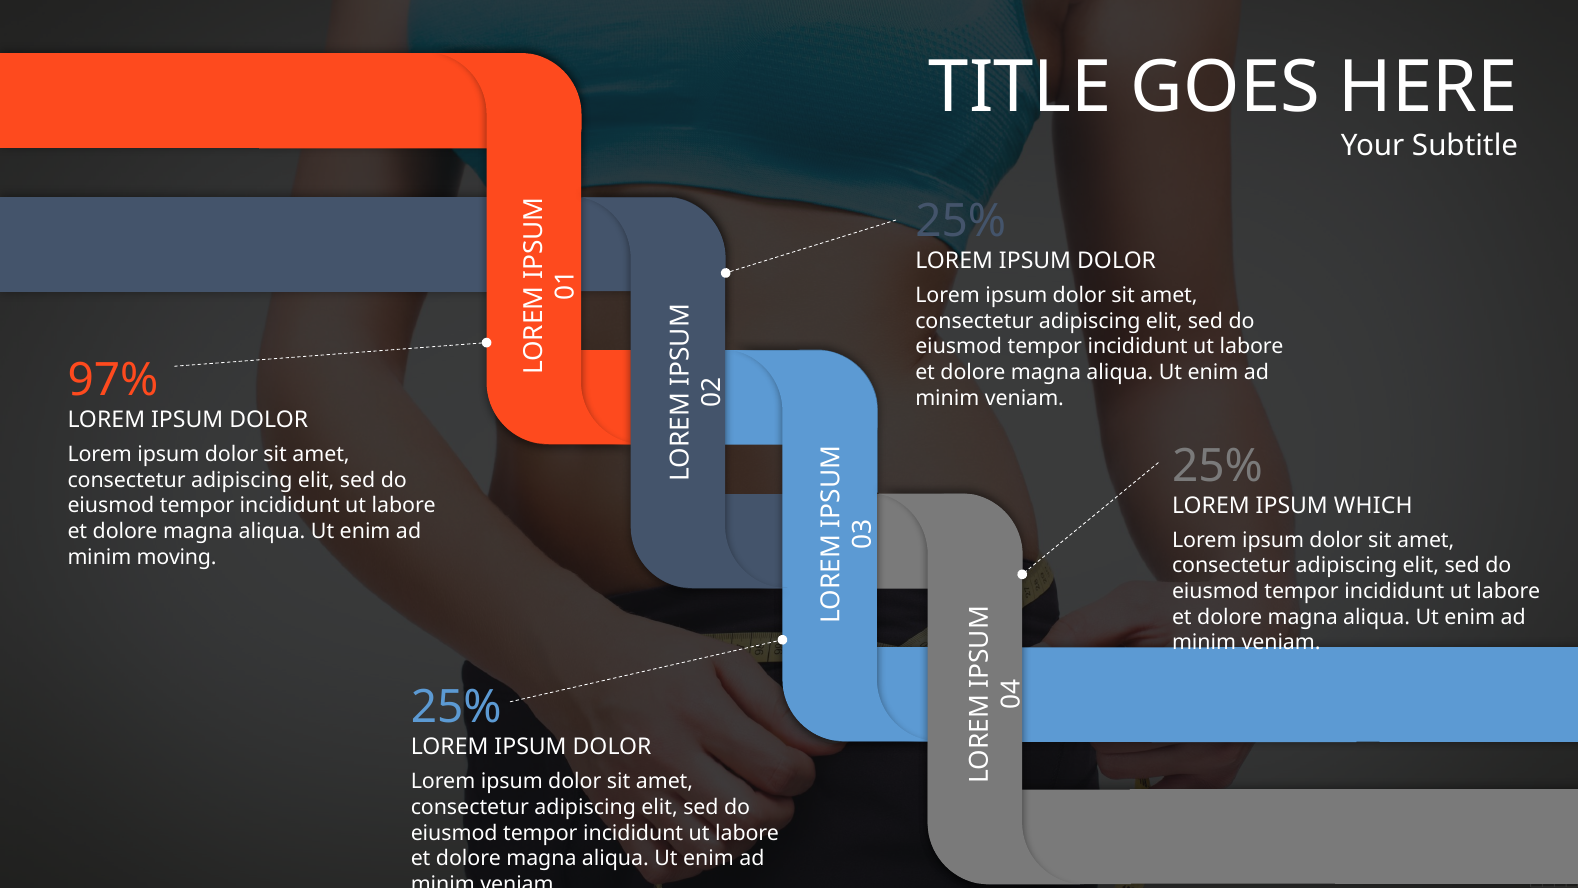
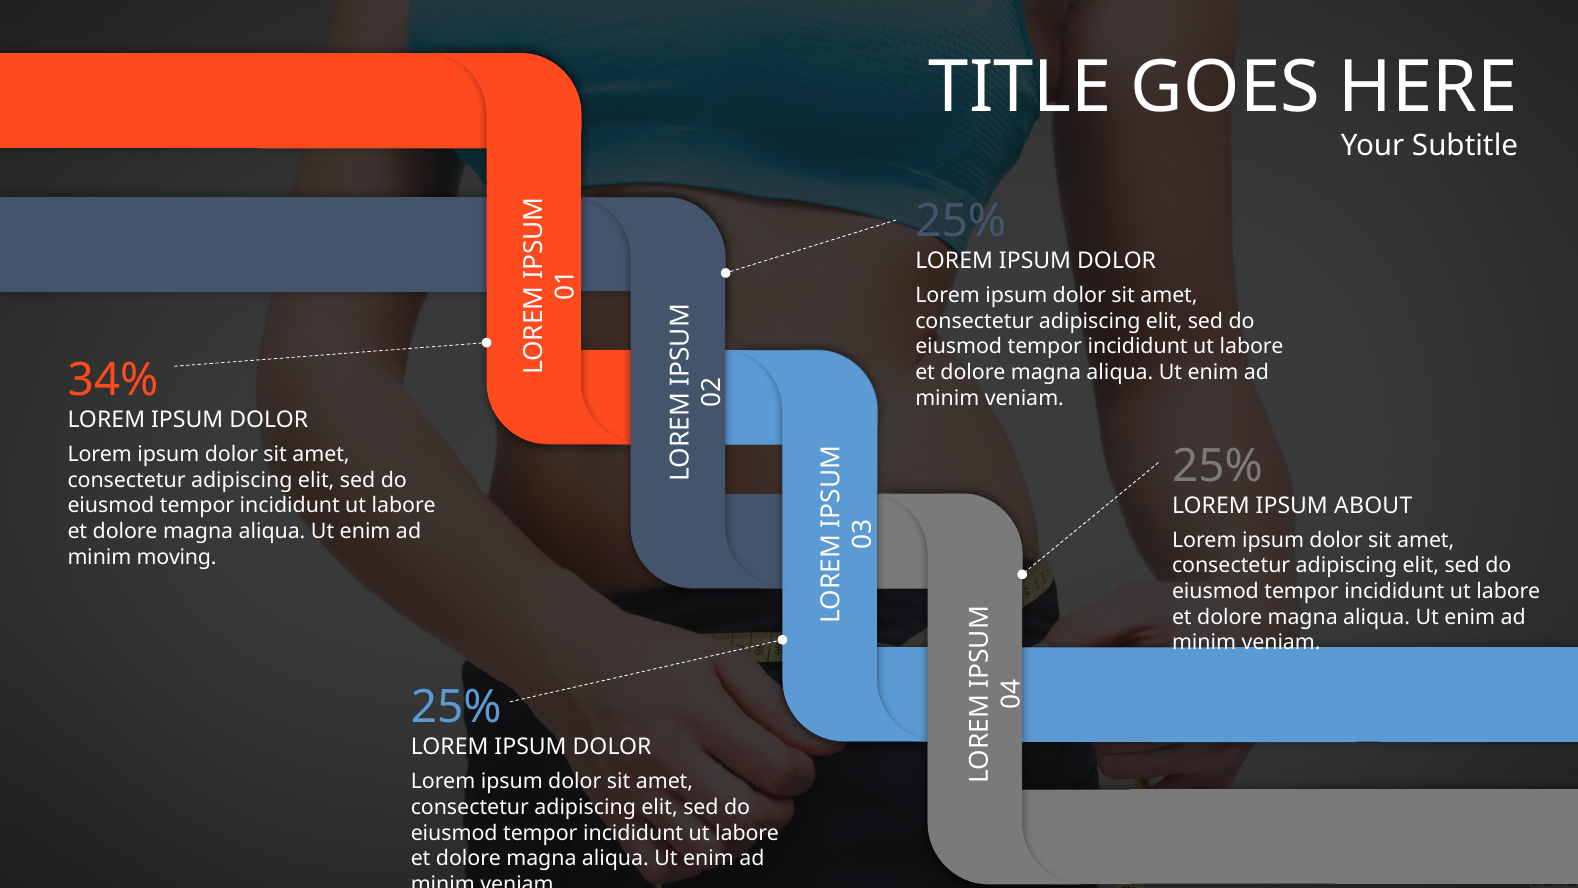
97%: 97% -> 34% (113, 380)
WHICH: WHICH -> ABOUT (1373, 505)
